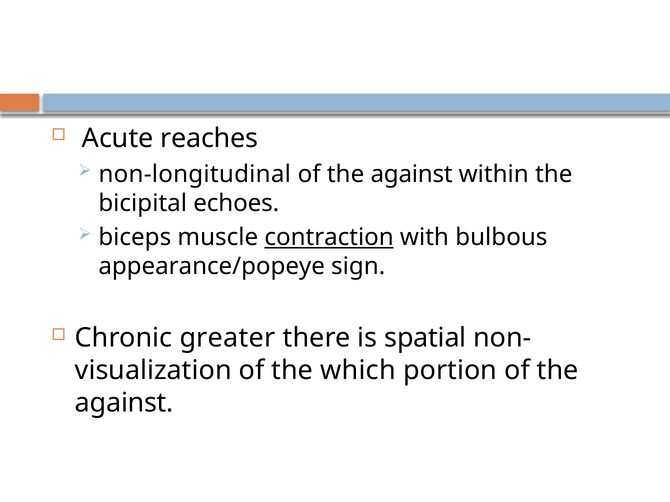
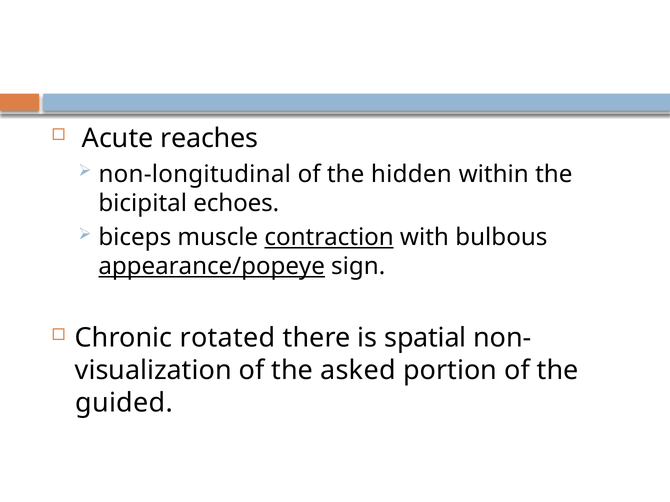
against: against -> hidden (411, 174)
appearance/popeye underline: none -> present (212, 267)
greater: greater -> rotated (227, 338)
which: which -> asked (358, 371)
against: against -> guided (124, 403)
